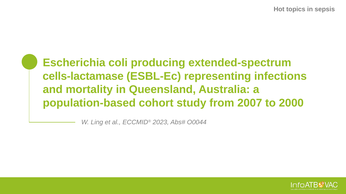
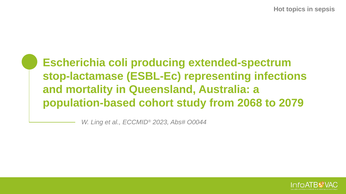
cells-lactamase: cells-lactamase -> stop-lactamase (83, 76)
2007: 2007 -> 2068 (250, 103)
2000: 2000 -> 2079 (291, 103)
